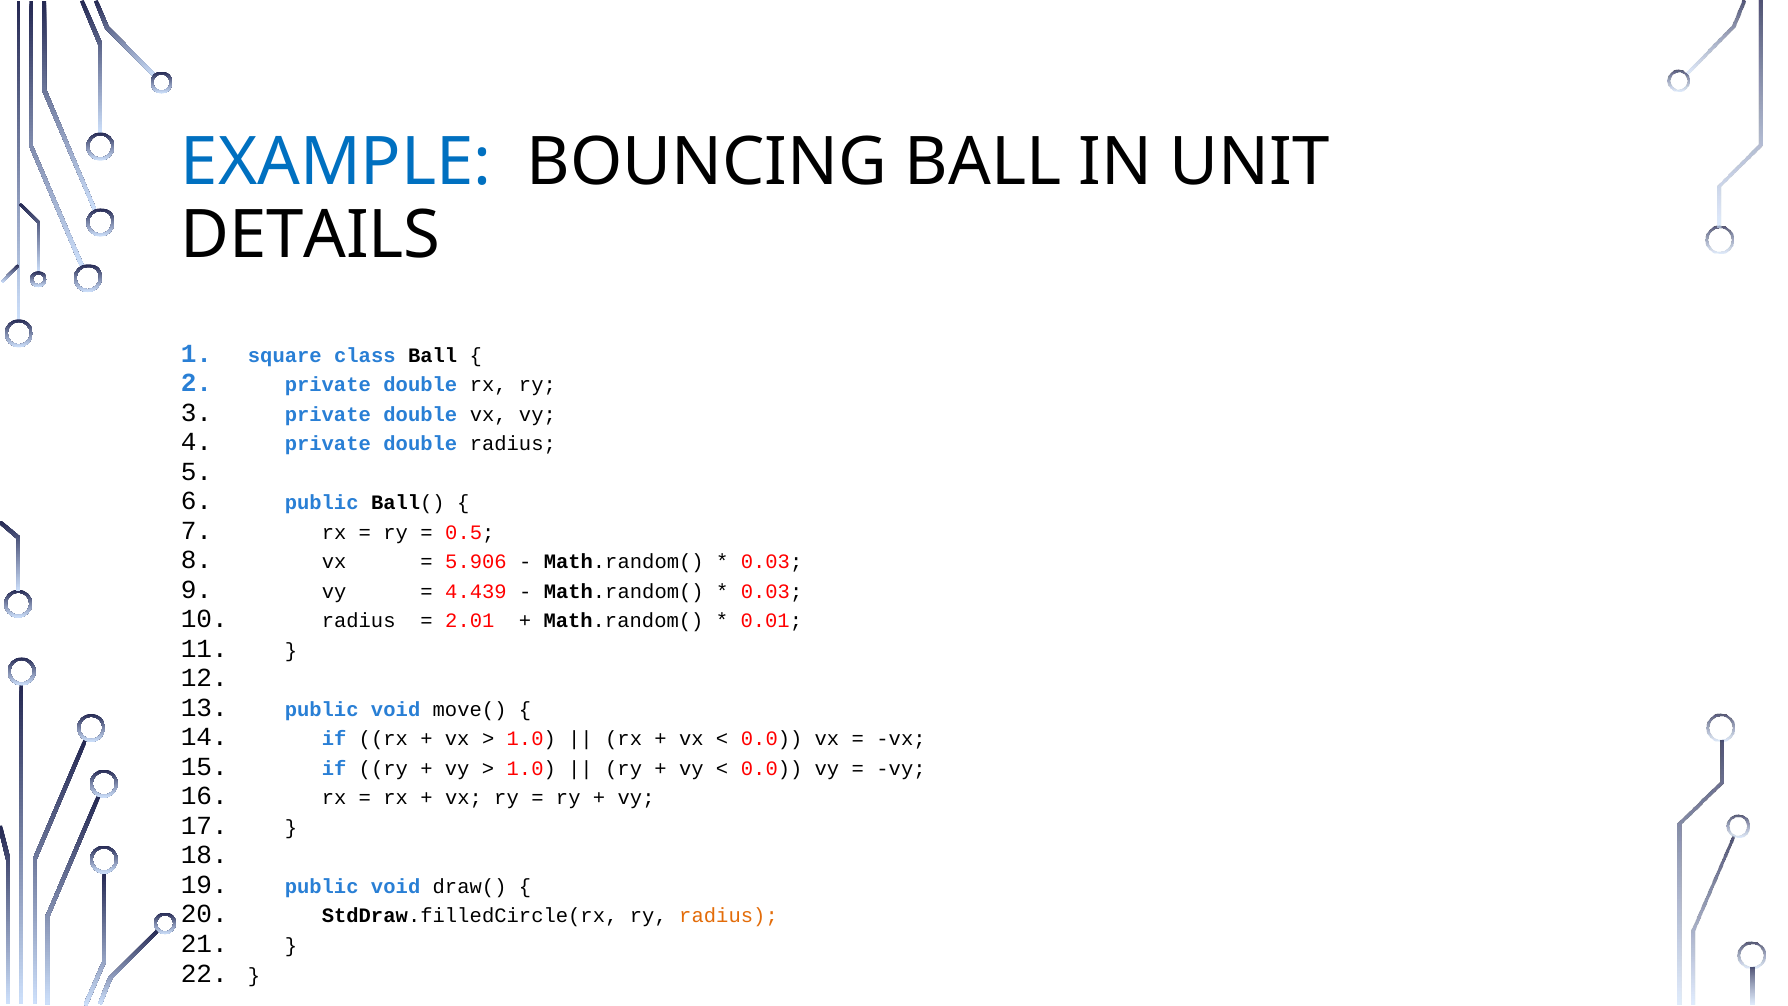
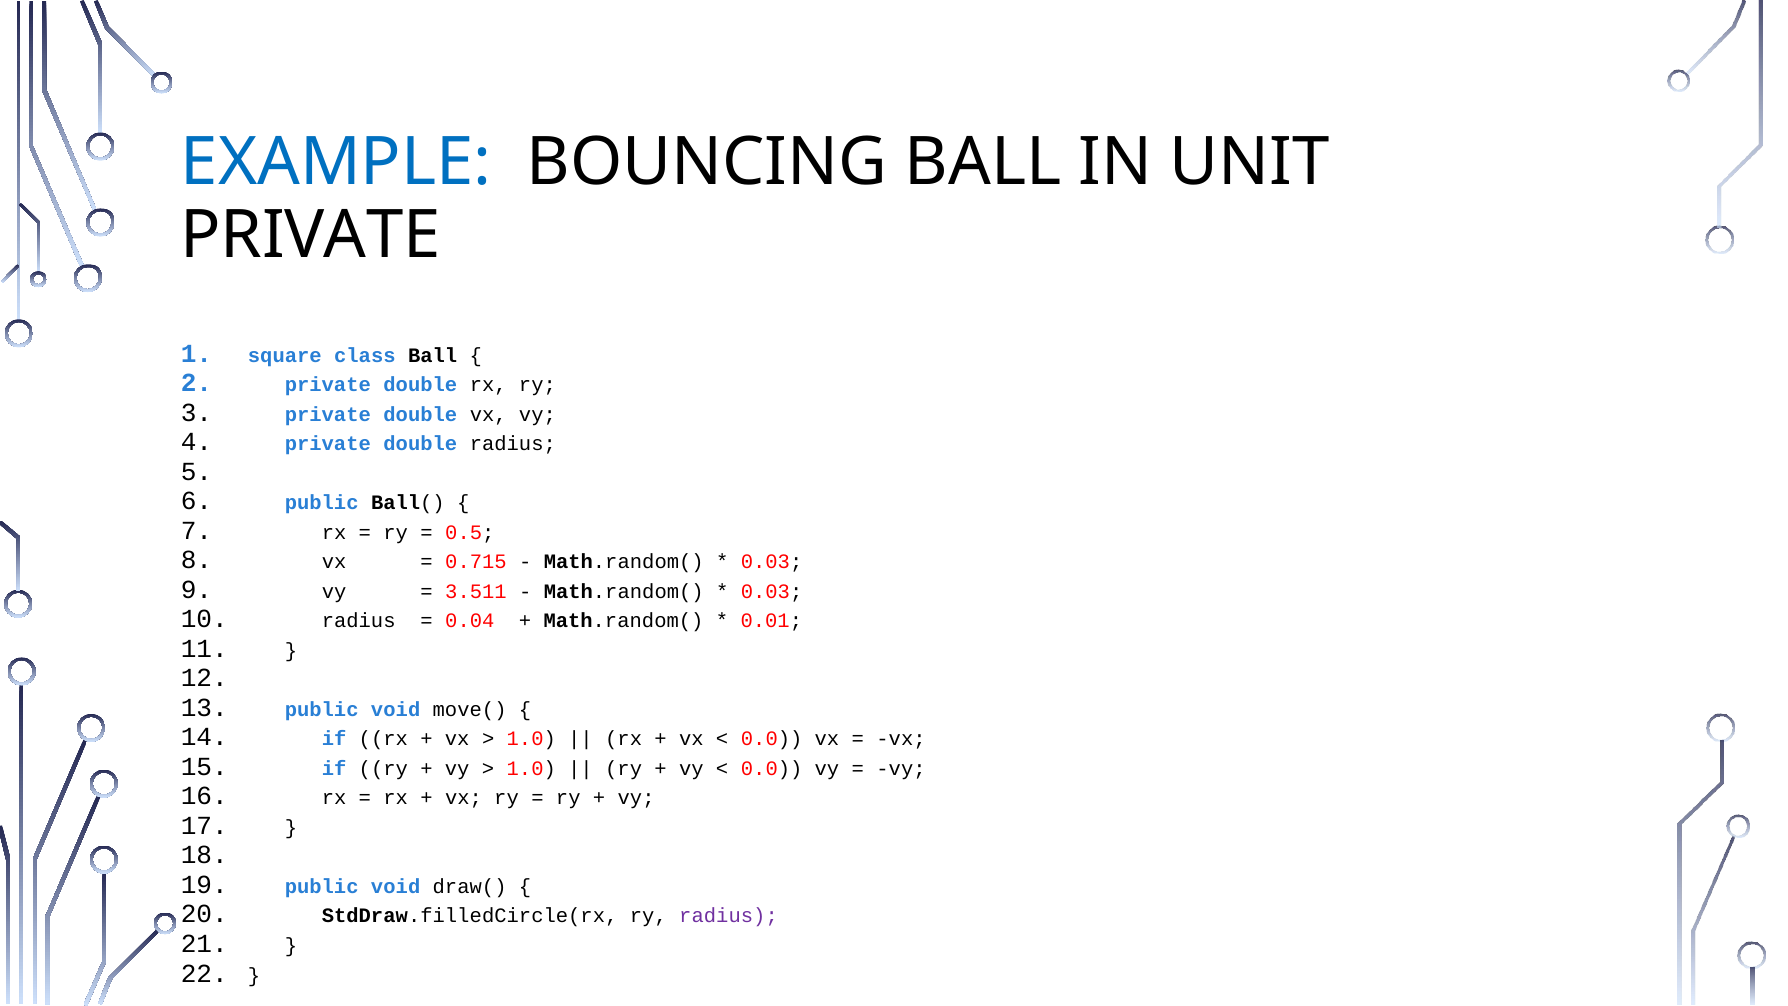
DETAILS: DETAILS -> PRIVATE (311, 235)
5.906: 5.906 -> 0.715 (476, 562)
4.439: 4.439 -> 3.511 (476, 591)
2.01: 2.01 -> 0.04 (470, 621)
radius colour: orange -> purple (729, 916)
